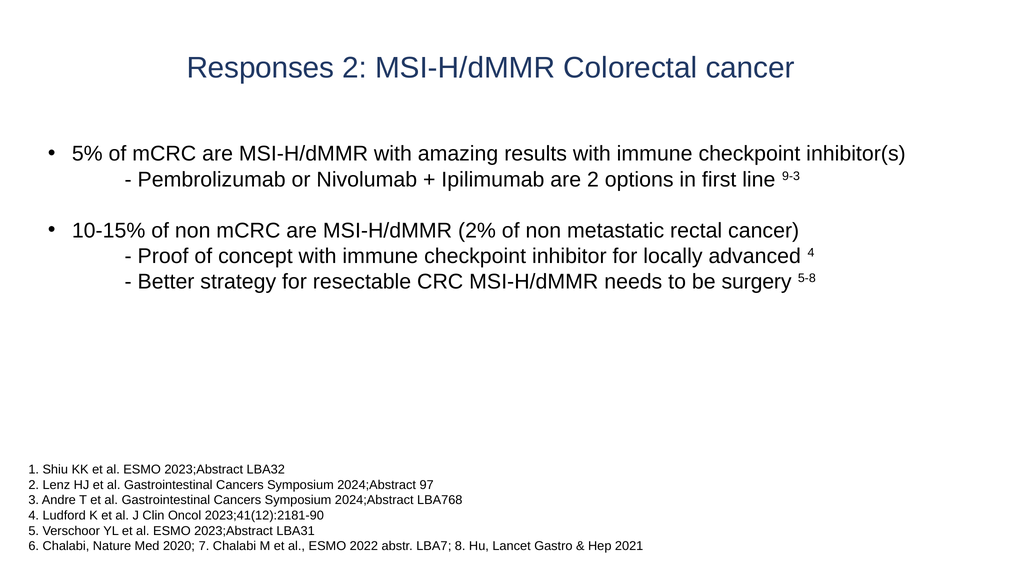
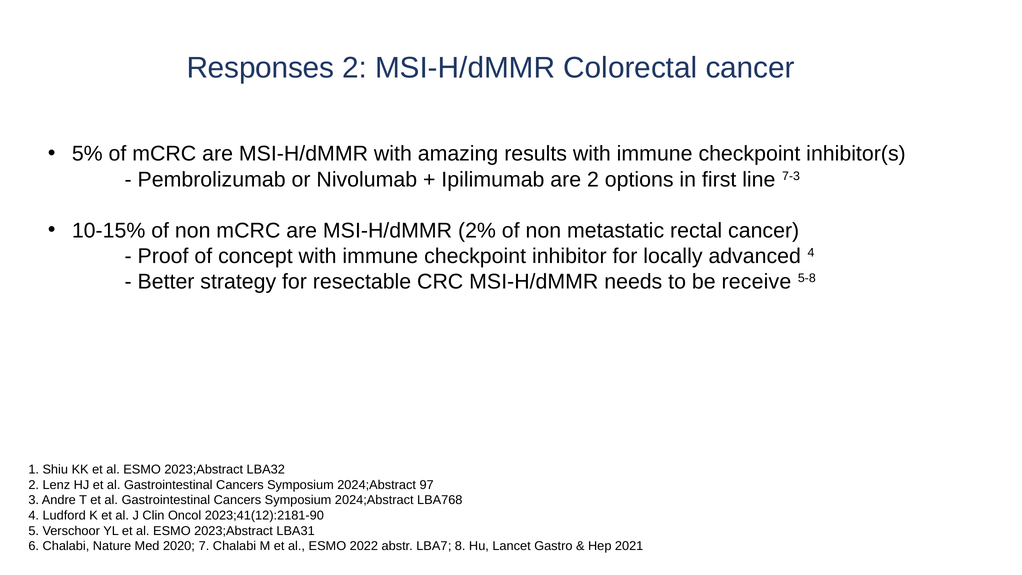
9-3: 9-3 -> 7-3 (791, 176)
surgery: surgery -> receive (756, 282)
